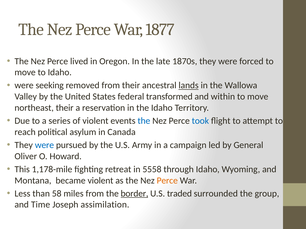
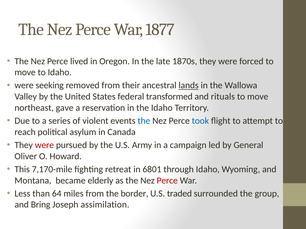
within: within -> rituals (223, 97)
northeast their: their -> gave (65, 108)
were colour: blue -> red (44, 145)
1,178-mile: 1,178-mile -> 7,170-mile (52, 170)
5558: 5558 -> 6801 (152, 170)
became violent: violent -> elderly (100, 181)
Perce colour: orange -> red (167, 181)
58: 58 -> 64 (57, 194)
border underline: present -> none (135, 194)
Time: Time -> Bring (41, 205)
